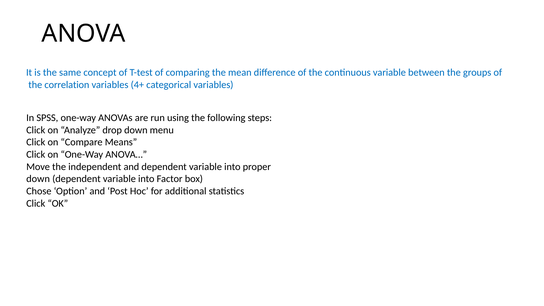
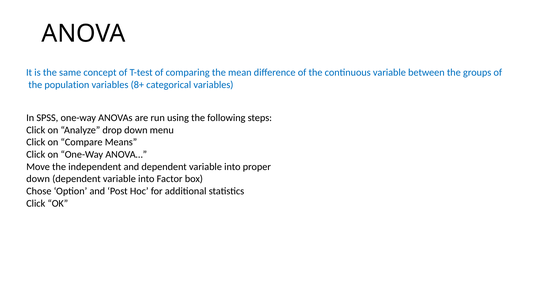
correlation: correlation -> population (67, 85)
4+: 4+ -> 8+ (137, 85)
